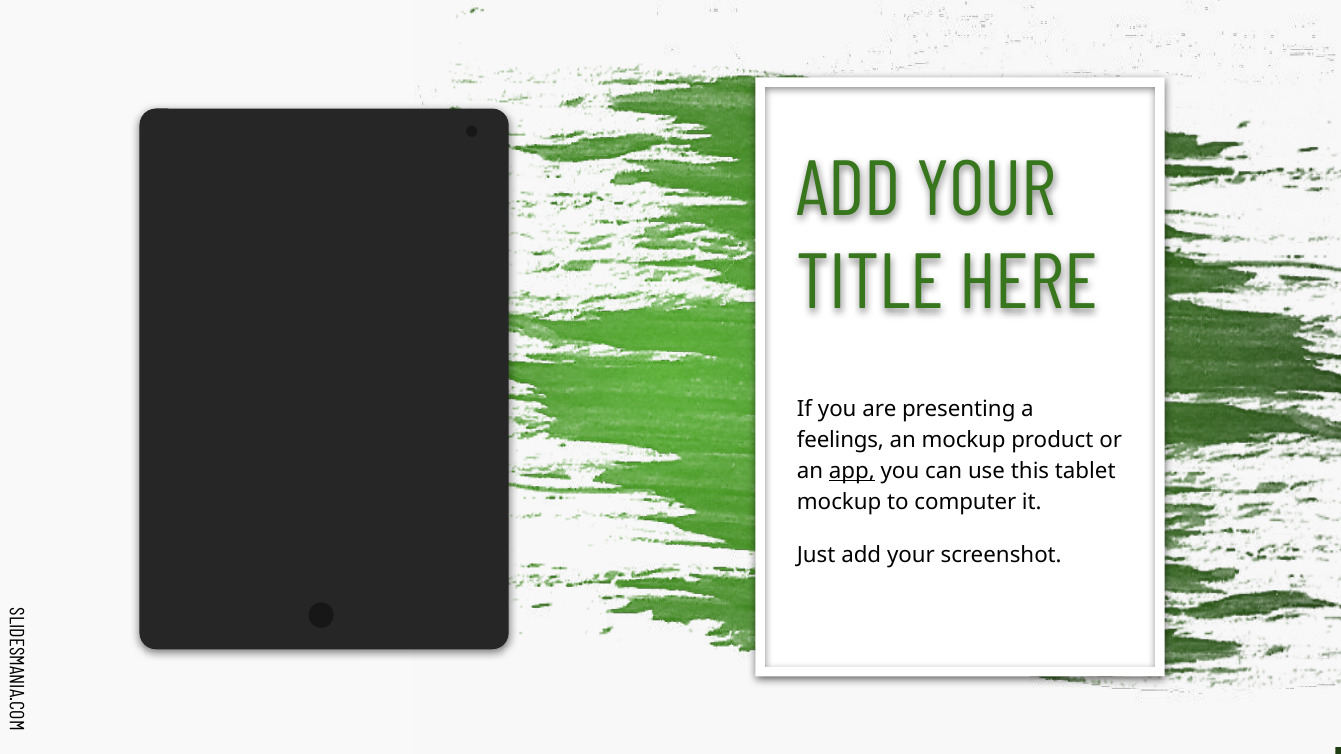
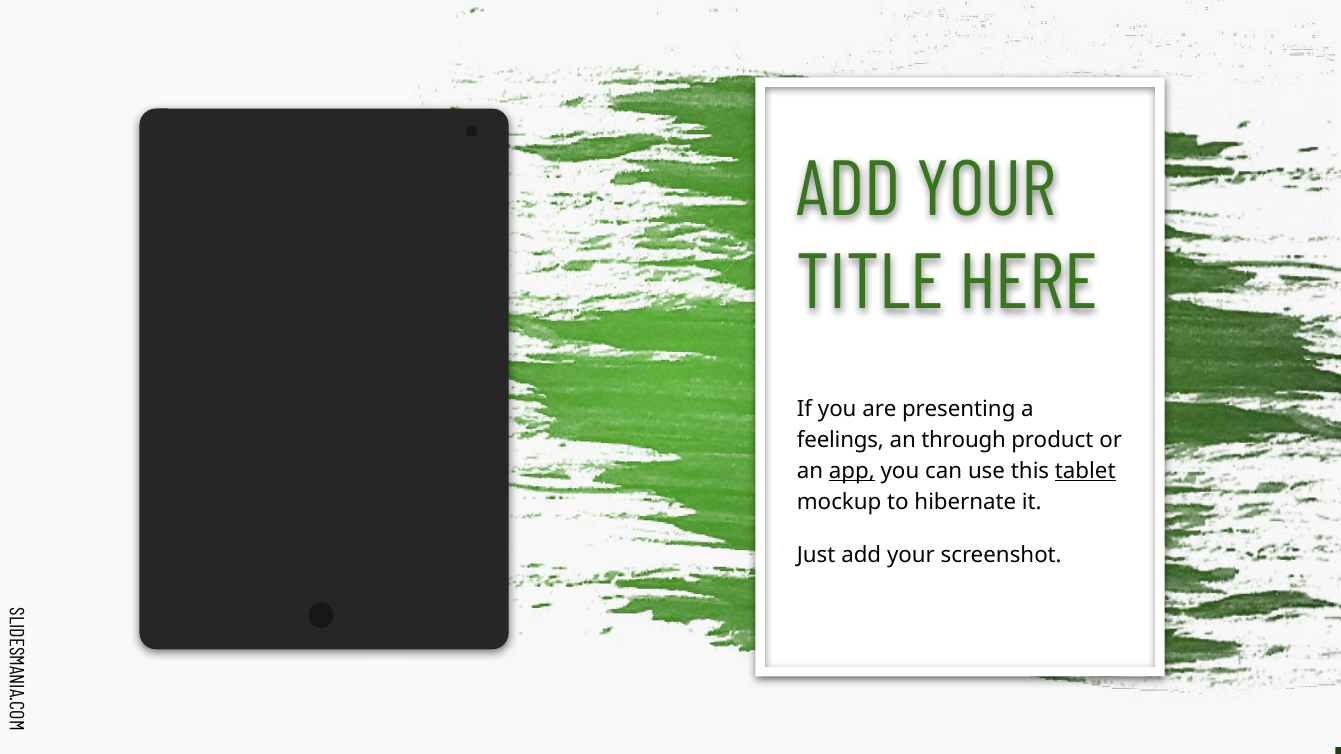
an mockup: mockup -> through (964, 440)
tablet underline: none -> present (1085, 471)
computer: computer -> hibernate (965, 502)
